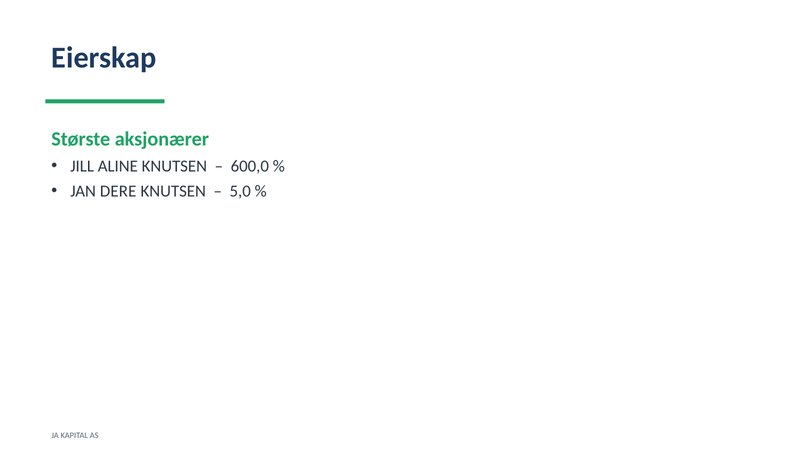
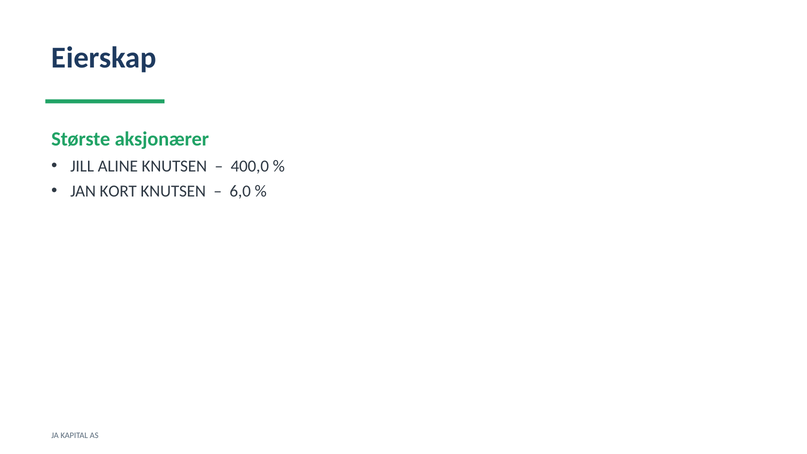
600,0: 600,0 -> 400,0 (250, 166)
DERE: DERE -> KORT (118, 191)
5,0: 5,0 -> 6,0 (240, 191)
